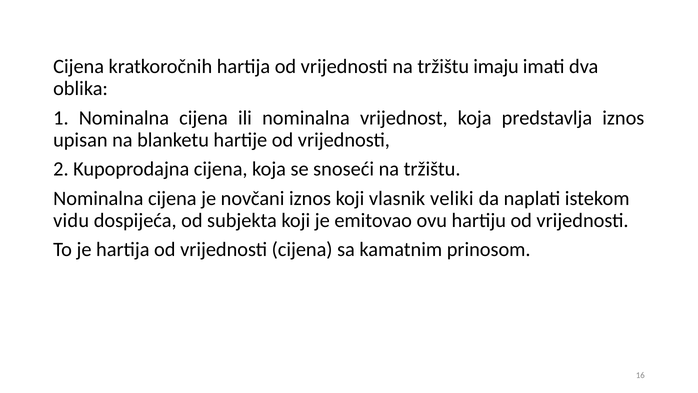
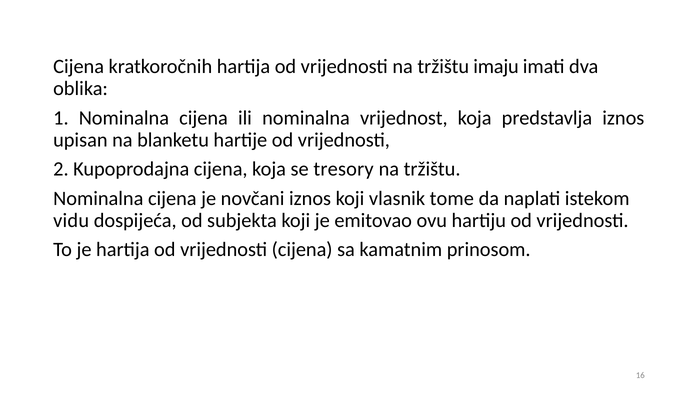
snoseći: snoseći -> tresory (344, 169)
veliki: veliki -> tome (452, 198)
